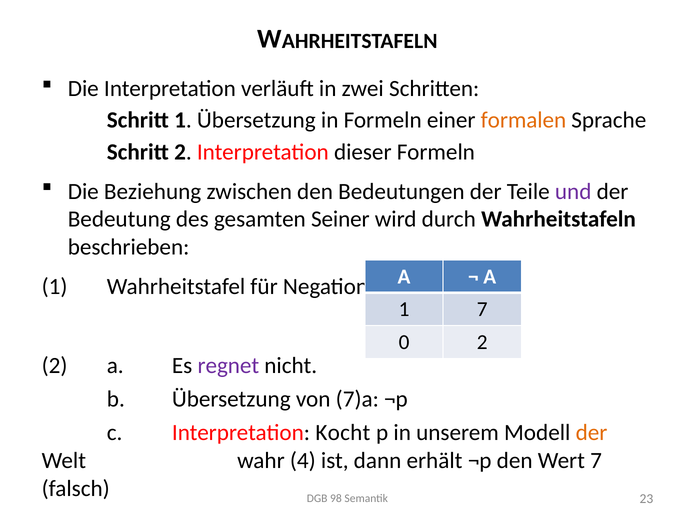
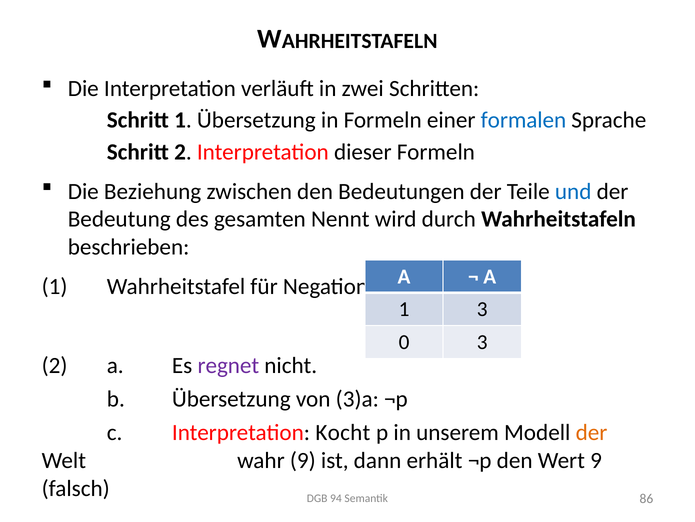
formalen colour: orange -> blue (523, 120)
und colour: purple -> blue (573, 191)
Seiner: Seiner -> Nennt (340, 219)
1 7: 7 -> 3 (482, 309)
0 2: 2 -> 3 (482, 342)
7)a: 7)a -> 3)a (357, 399)
wahr 4: 4 -> 9 (303, 460)
Wert 7: 7 -> 9 (596, 460)
98: 98 -> 94 (336, 498)
23: 23 -> 86 (646, 498)
